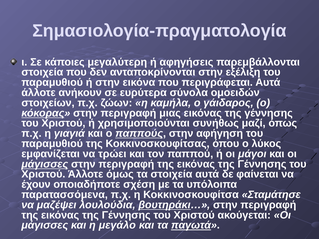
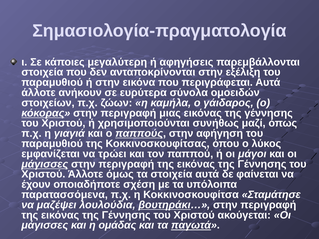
μεγάλο: μεγάλο -> ομάδας (117, 225)
